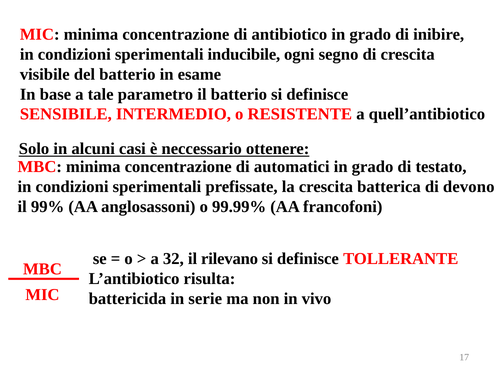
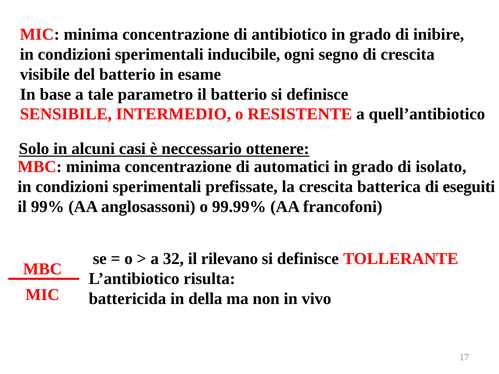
testato: testato -> isolato (441, 167)
devono: devono -> eseguiti (469, 187)
serie: serie -> della (205, 299)
